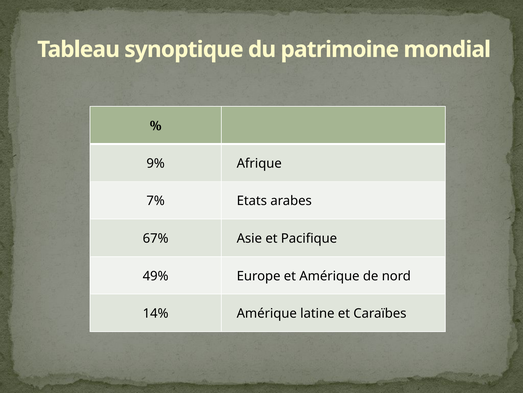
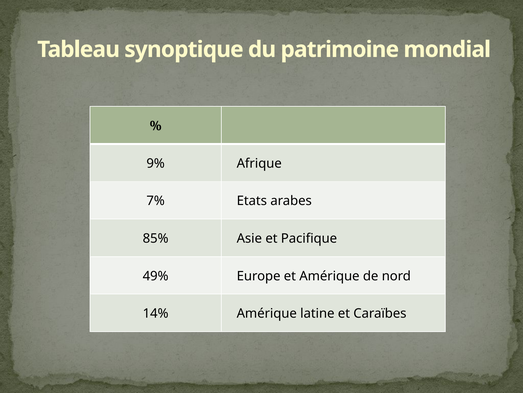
67%: 67% -> 85% (156, 238)
